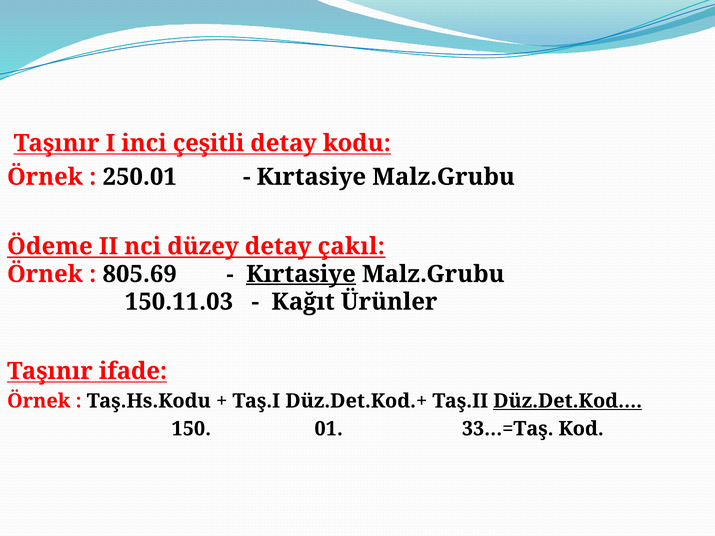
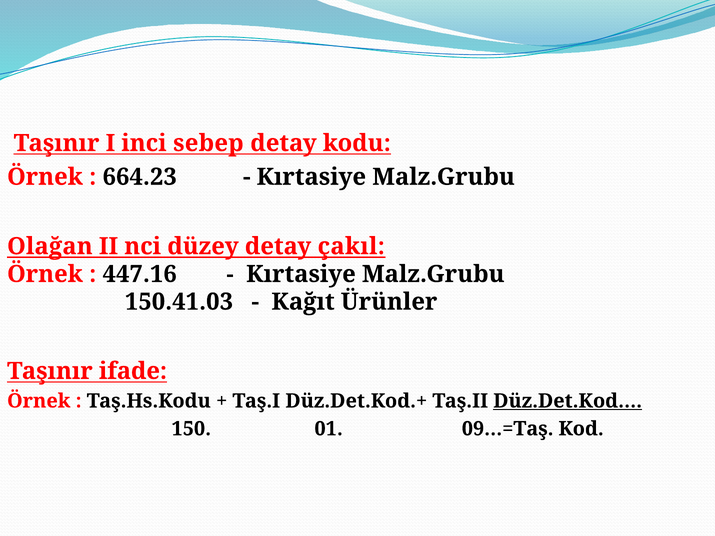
çeşitli: çeşitli -> sebep (208, 143)
250.01: 250.01 -> 664.23 (140, 177)
Ödeme: Ödeme -> Olağan (50, 246)
805.69: 805.69 -> 447.16 (140, 274)
Kırtasiye underline: present -> none (301, 274)
150.11.03: 150.11.03 -> 150.41.03 (179, 302)
33…=Taş: 33…=Taş -> 09…=Taş (508, 429)
